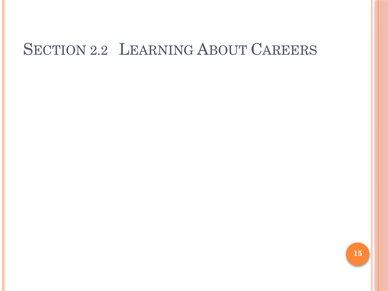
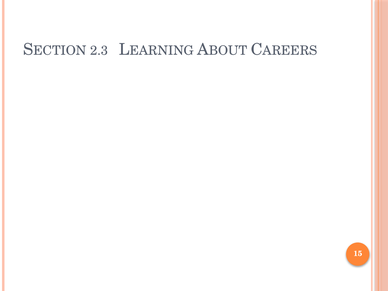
2.2: 2.2 -> 2.3 (99, 51)
